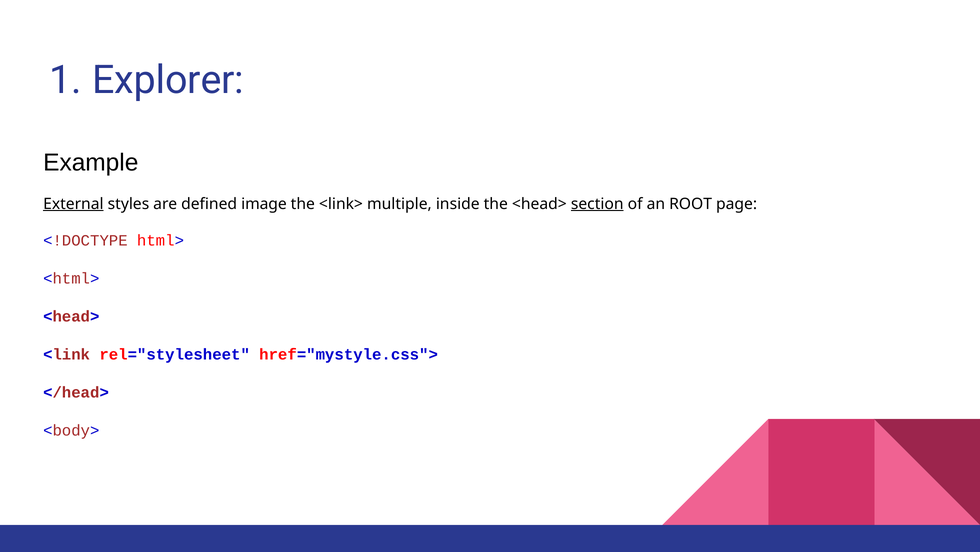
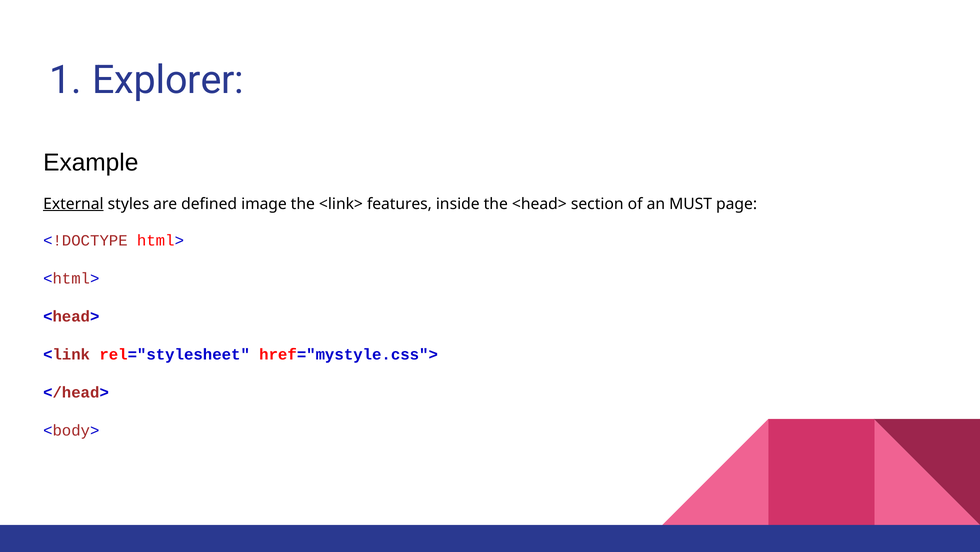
multiple: multiple -> features (399, 204)
section underline: present -> none (597, 204)
ROOT: ROOT -> MUST (691, 204)
